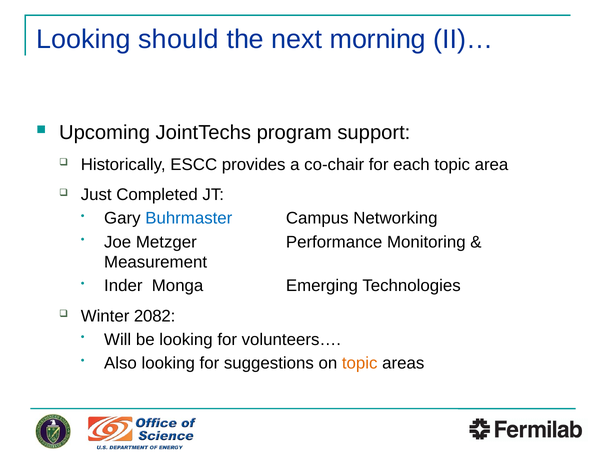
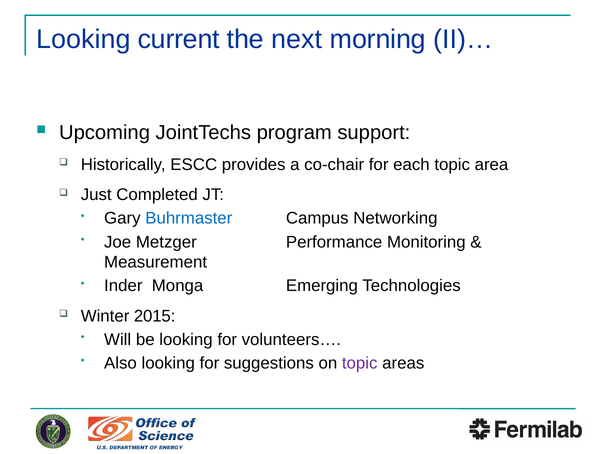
should: should -> current (179, 39)
2082: 2082 -> 2015 (155, 316)
topic colour: orange -> purple (360, 363)
